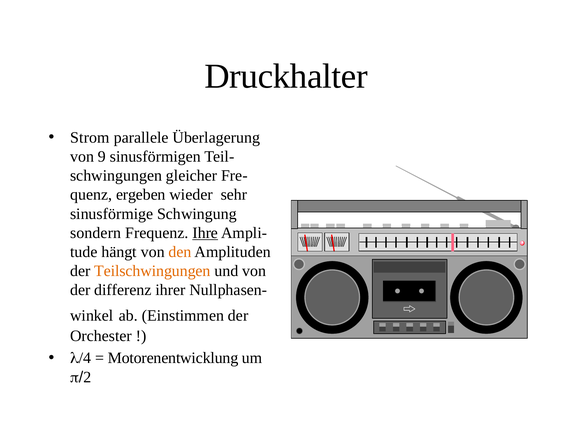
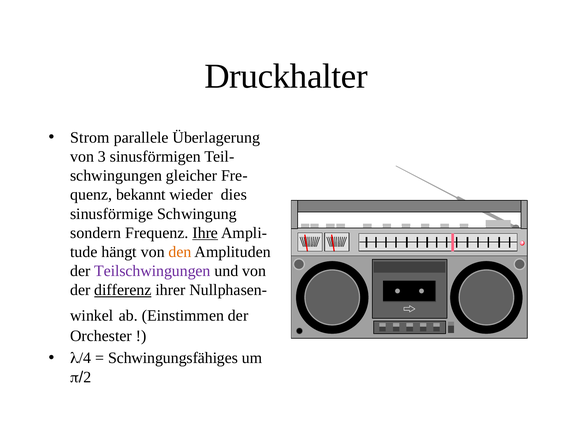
9: 9 -> 3 (102, 157)
ergeben: ergeben -> bekannt (141, 195)
sehr: sehr -> dies (234, 195)
Teilschwingungen colour: orange -> purple (152, 271)
differenz underline: none -> present (123, 290)
Motorenentwicklung: Motorenentwicklung -> Schwingungsfähiges (173, 358)
